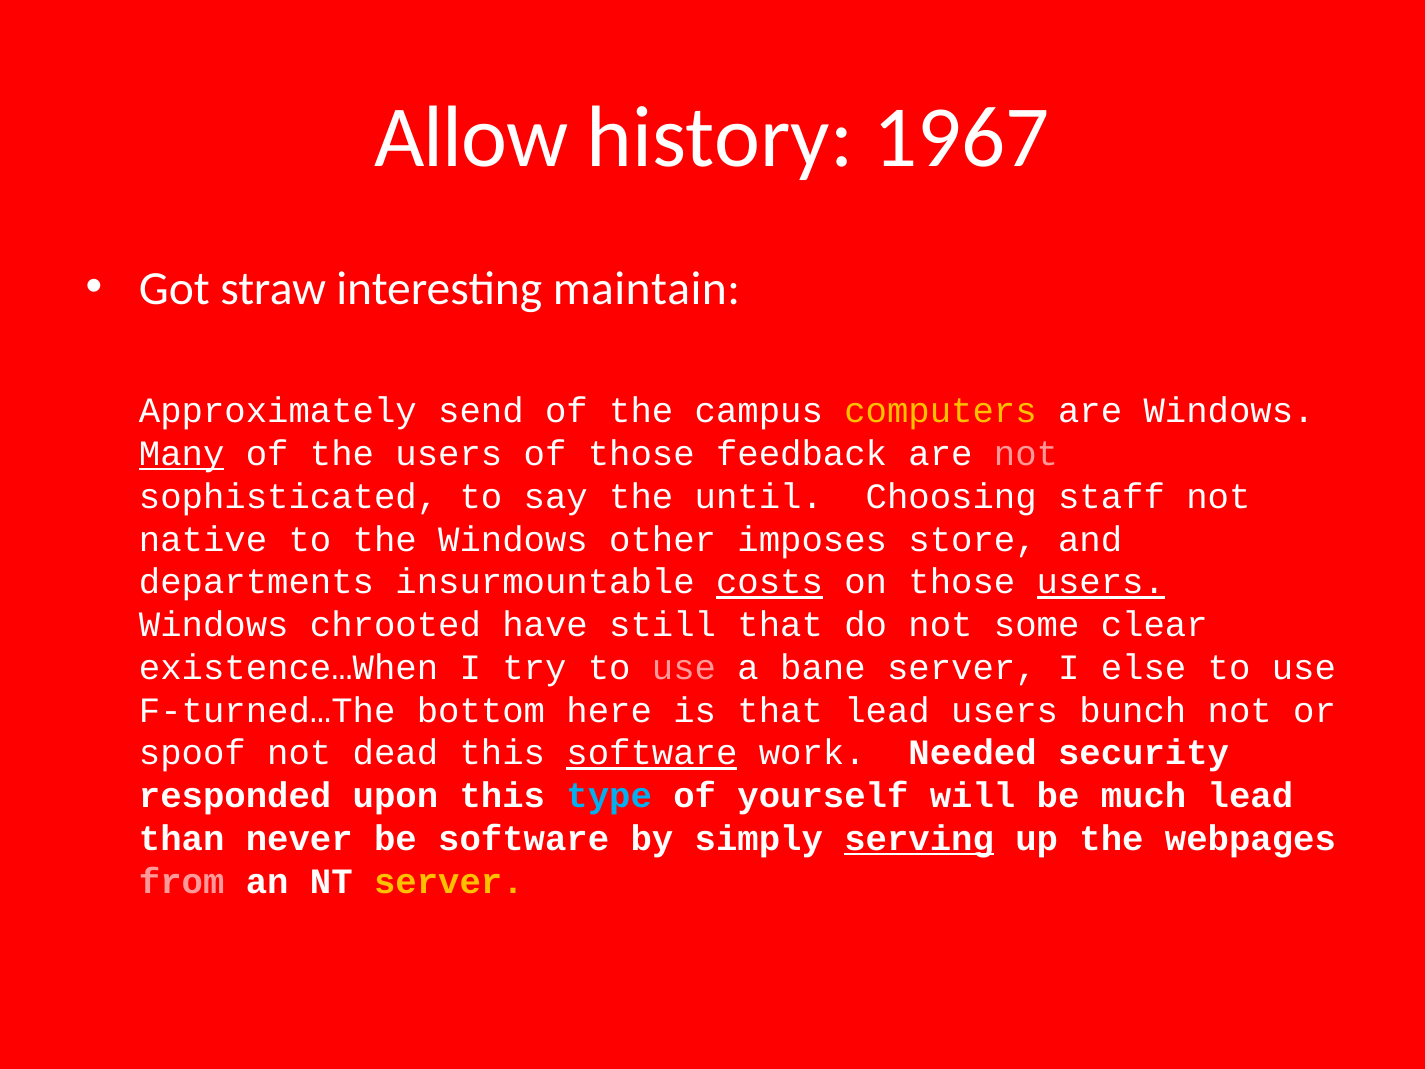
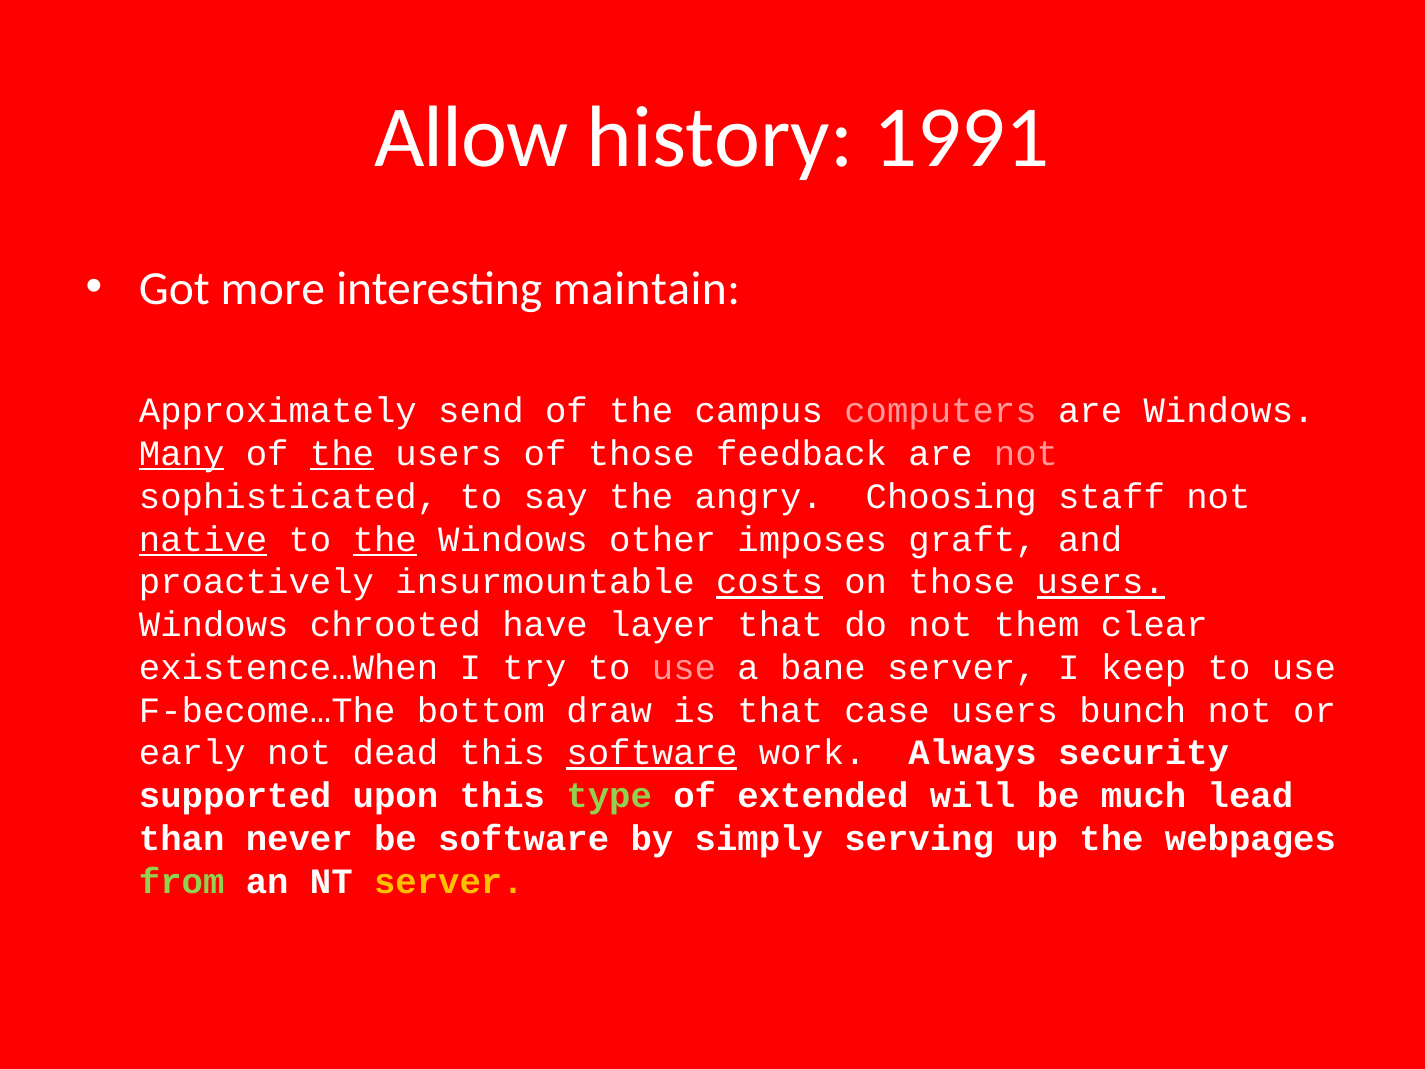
1967: 1967 -> 1991 (961, 138)
straw: straw -> more (273, 288)
computers colour: yellow -> pink (941, 411)
the underline: none -> present (342, 454)
until: until -> angry (759, 496)
native underline: none -> present (203, 539)
the underline: none -> present (385, 539)
store: store -> graft (973, 539)
departments: departments -> proactively (257, 582)
still: still -> layer (663, 625)
some: some -> them (1037, 625)
else: else -> keep (1144, 667)
F-turned…The: F-turned…The -> F-become…The (267, 710)
here: here -> draw (609, 710)
that lead: lead -> case (887, 710)
spoof: spoof -> early (192, 753)
Needed: Needed -> Always (973, 753)
responded: responded -> supported (235, 796)
type colour: light blue -> light green (609, 796)
yourself: yourself -> extended (823, 796)
serving underline: present -> none (919, 838)
from colour: pink -> light green (182, 881)
